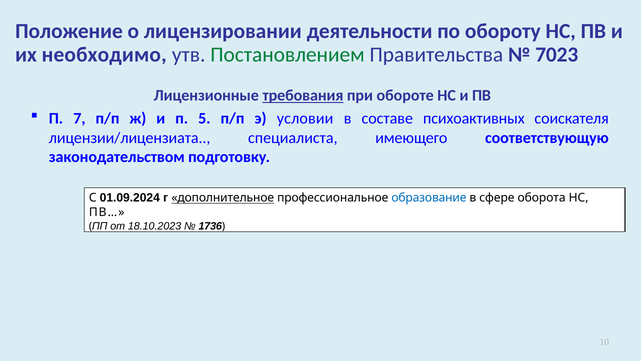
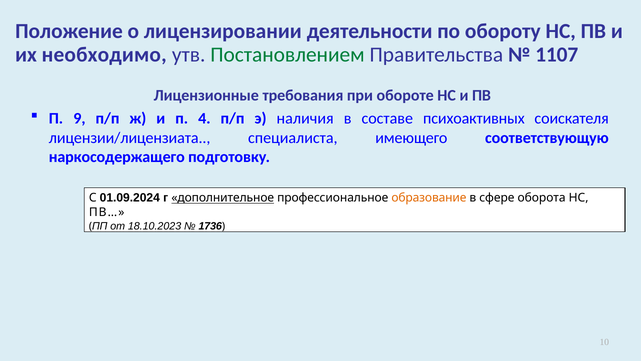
7023: 7023 -> 1107 (557, 54)
требования underline: present -> none (303, 95)
7: 7 -> 9 (79, 118)
5: 5 -> 4 (204, 118)
условии: условии -> наличия (305, 118)
законодательством: законодательством -> наркосодержащего (117, 157)
образование colour: blue -> orange (429, 198)
